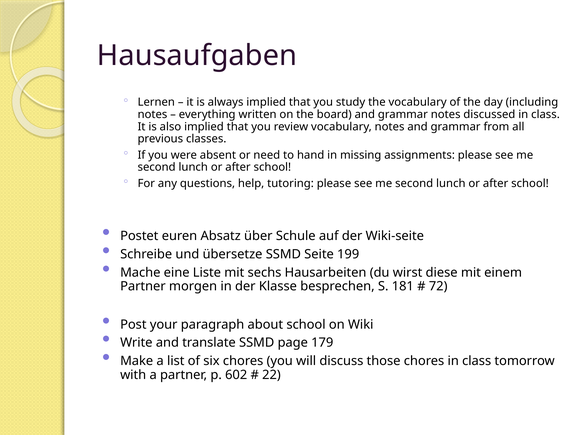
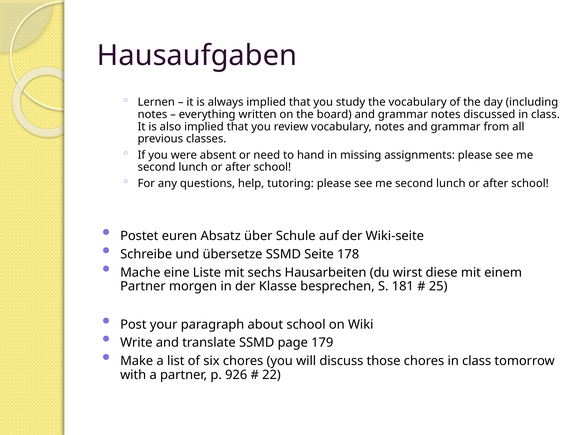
199: 199 -> 178 (348, 255)
72: 72 -> 25 (438, 287)
602: 602 -> 926 (236, 375)
